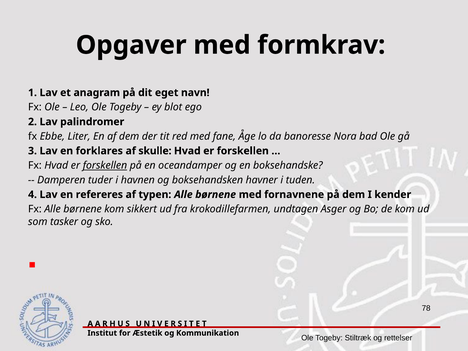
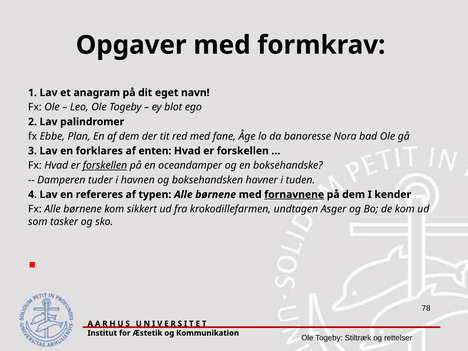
Liter: Liter -> Plan (79, 136)
skulle: skulle -> enten (155, 151)
fornavnene underline: none -> present (294, 195)
